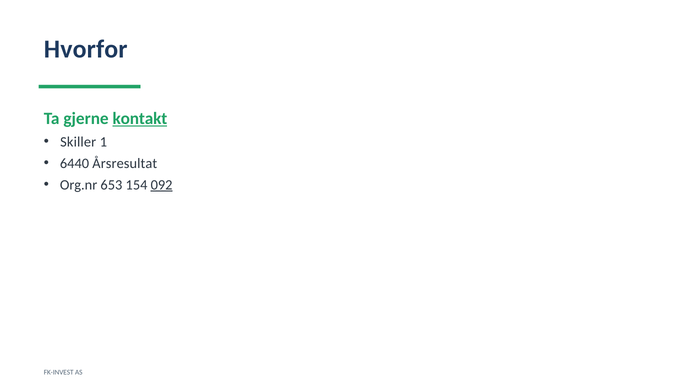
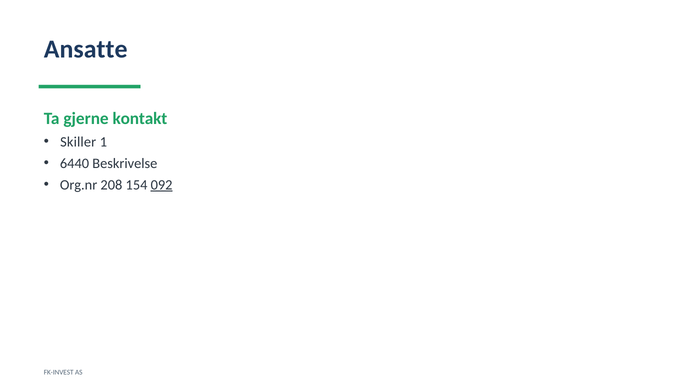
Hvorfor: Hvorfor -> Ansatte (86, 49)
kontakt underline: present -> none (140, 119)
Årsresultat: Årsresultat -> Beskrivelse (125, 163)
653: 653 -> 208 (111, 185)
